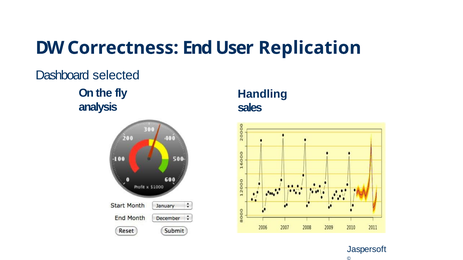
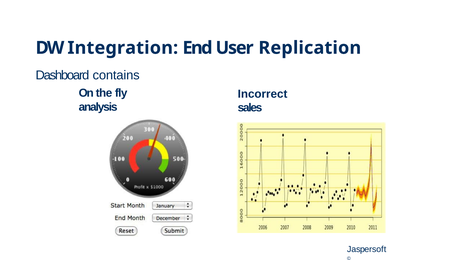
Correctness: Correctness -> Integration (123, 48)
selected: selected -> contains (116, 75)
Handling: Handling -> Incorrect (263, 94)
